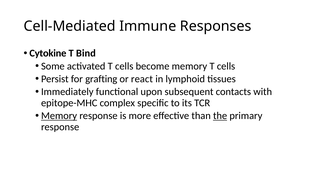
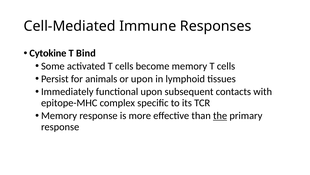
grafting: grafting -> animals (101, 79)
or react: react -> upon (142, 79)
Memory underline: present -> none (59, 115)
